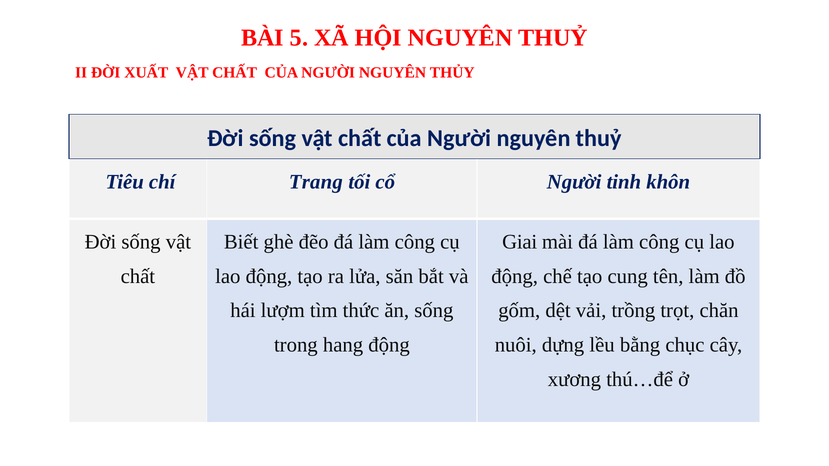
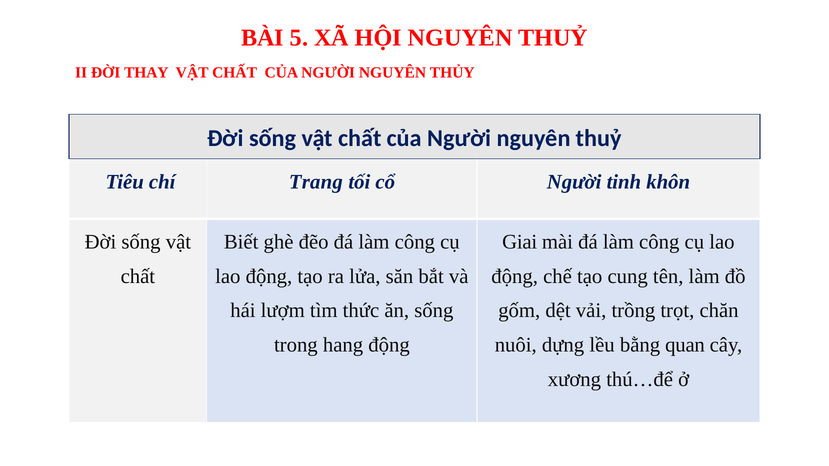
XUẤT: XUẤT -> THAY (146, 73)
chục: chục -> quan (685, 345)
